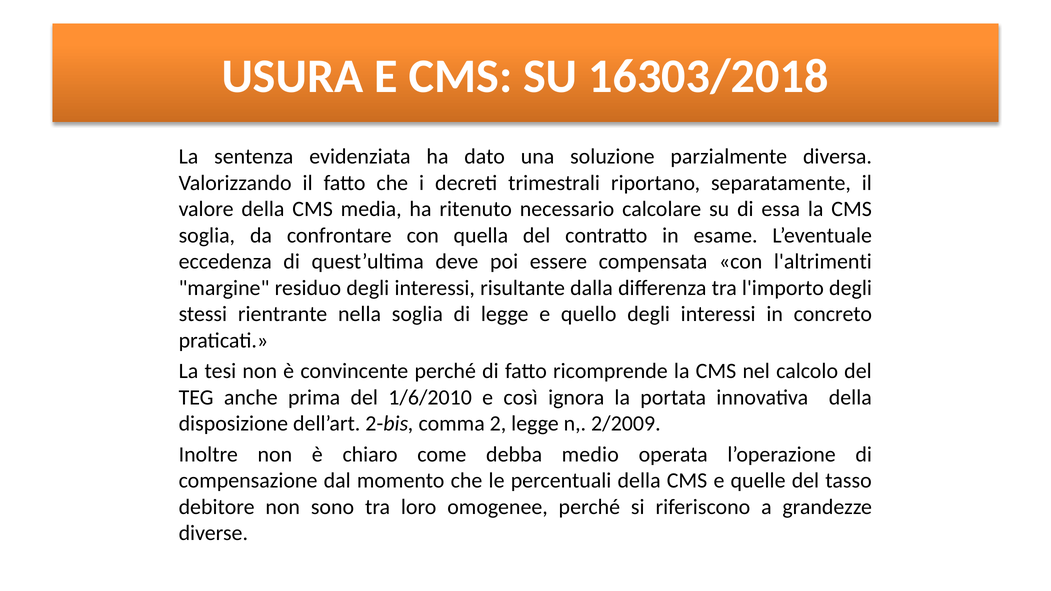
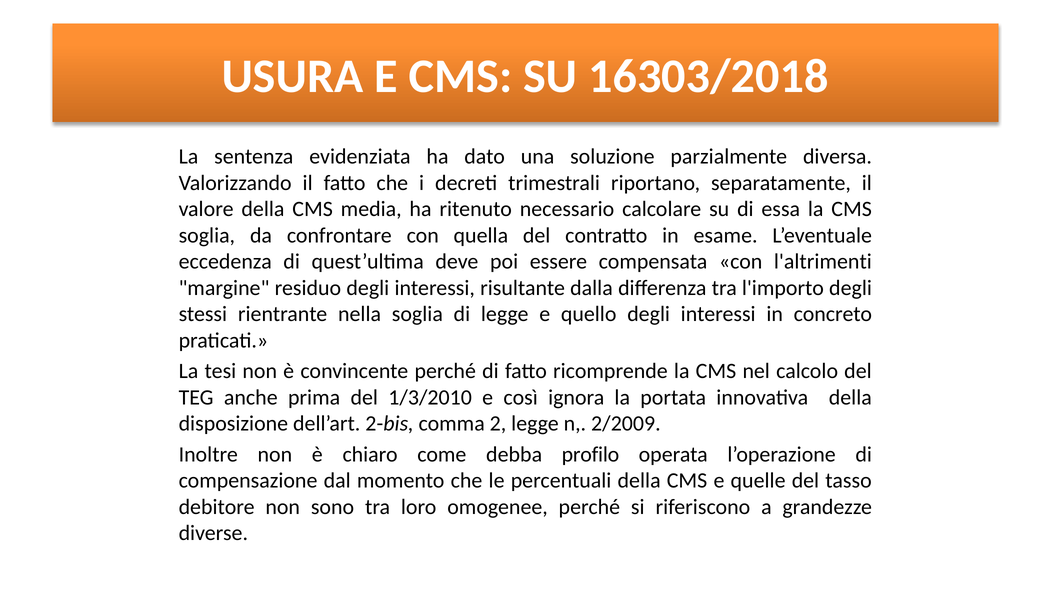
1/6/2010: 1/6/2010 -> 1/3/2010 (430, 398)
medio: medio -> profilo (590, 454)
